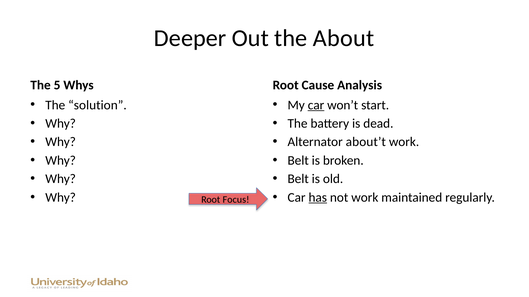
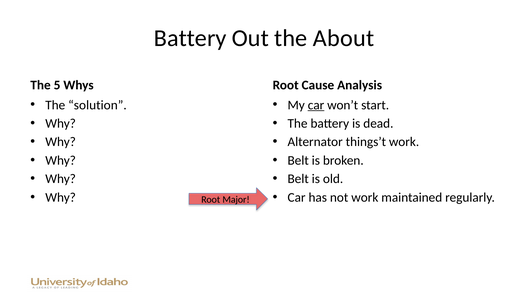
Deeper: Deeper -> Battery (190, 38)
about’t: about’t -> things’t (366, 142)
has underline: present -> none (318, 198)
Focus: Focus -> Major (236, 200)
